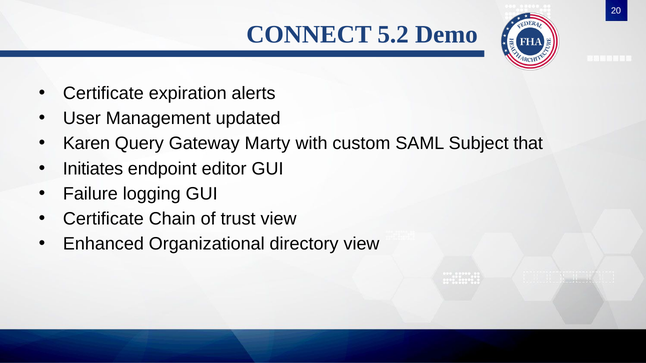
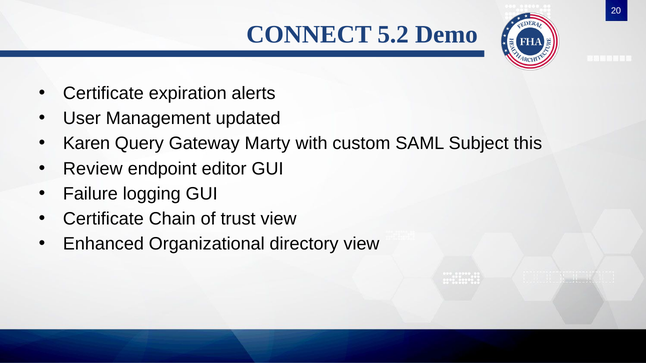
that: that -> this (528, 144)
Initiates: Initiates -> Review (93, 169)
